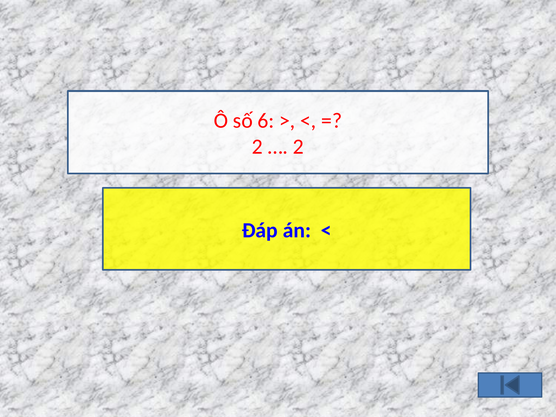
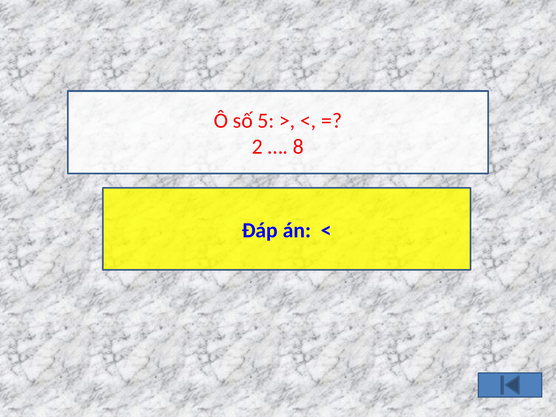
6: 6 -> 5 (266, 121)
2: 2 -> 8 (298, 147)
